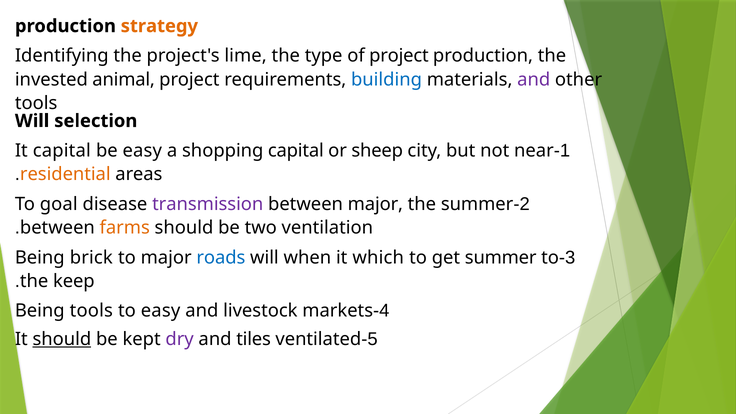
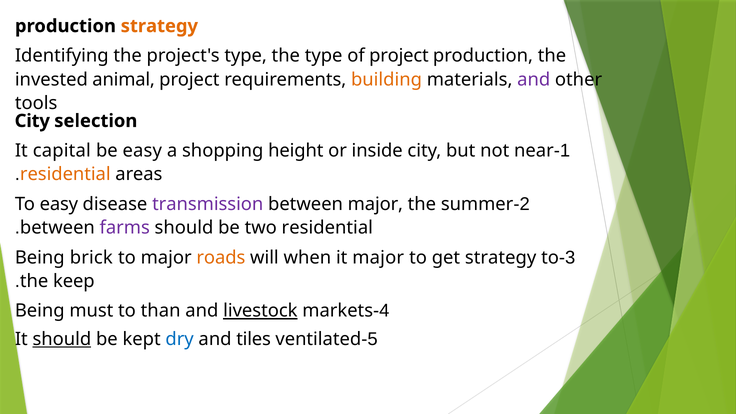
project's lime: lime -> type (246, 56)
building colour: blue -> orange (386, 79)
Will: Will -> City (32, 121)
shopping capital: capital -> height (296, 151)
sheep: sheep -> inside (377, 151)
To goal: goal -> easy (59, 204)
farms colour: orange -> purple (125, 228)
two ventilation: ventilation -> residential (327, 228)
roads colour: blue -> orange (221, 257)
it which: which -> major (378, 257)
get summer: summer -> strategy (501, 257)
tools: tools -> must (91, 311)
to easy: easy -> than (161, 311)
livestock underline: none -> present (260, 311)
dry colour: purple -> blue (180, 339)
